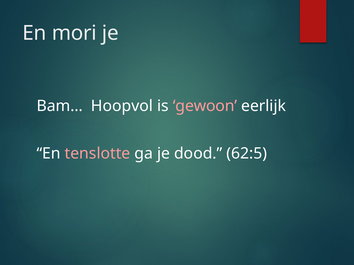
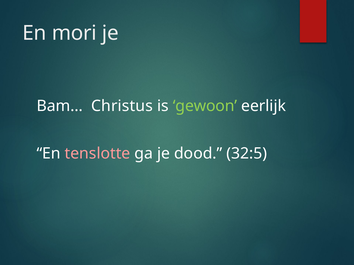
Hoopvol: Hoopvol -> Christus (122, 106)
gewoon colour: pink -> light green (205, 106)
62:5: 62:5 -> 32:5 (247, 154)
